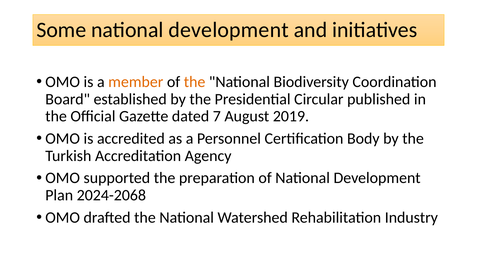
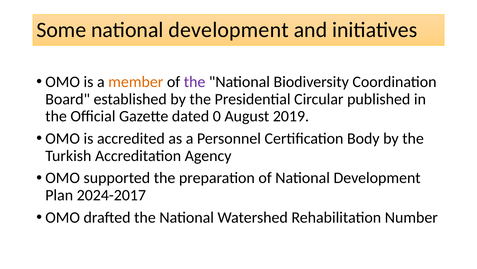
the colour: orange -> purple (195, 82)
7: 7 -> 0 (217, 116)
2024-2068: 2024-2068 -> 2024-2017 (111, 195)
Industry: Industry -> Number (411, 217)
